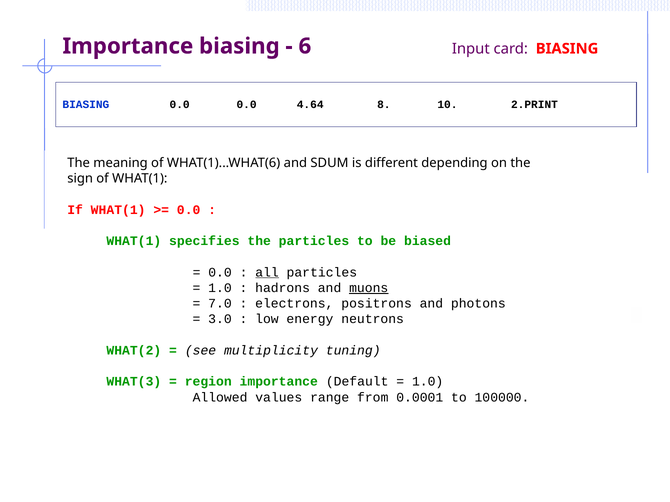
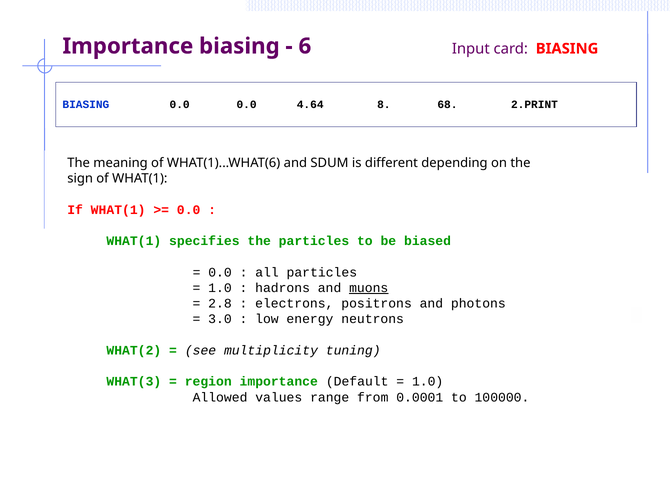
10: 10 -> 68 (447, 105)
all underline: present -> none (267, 273)
7.0: 7.0 -> 2.8 (220, 304)
